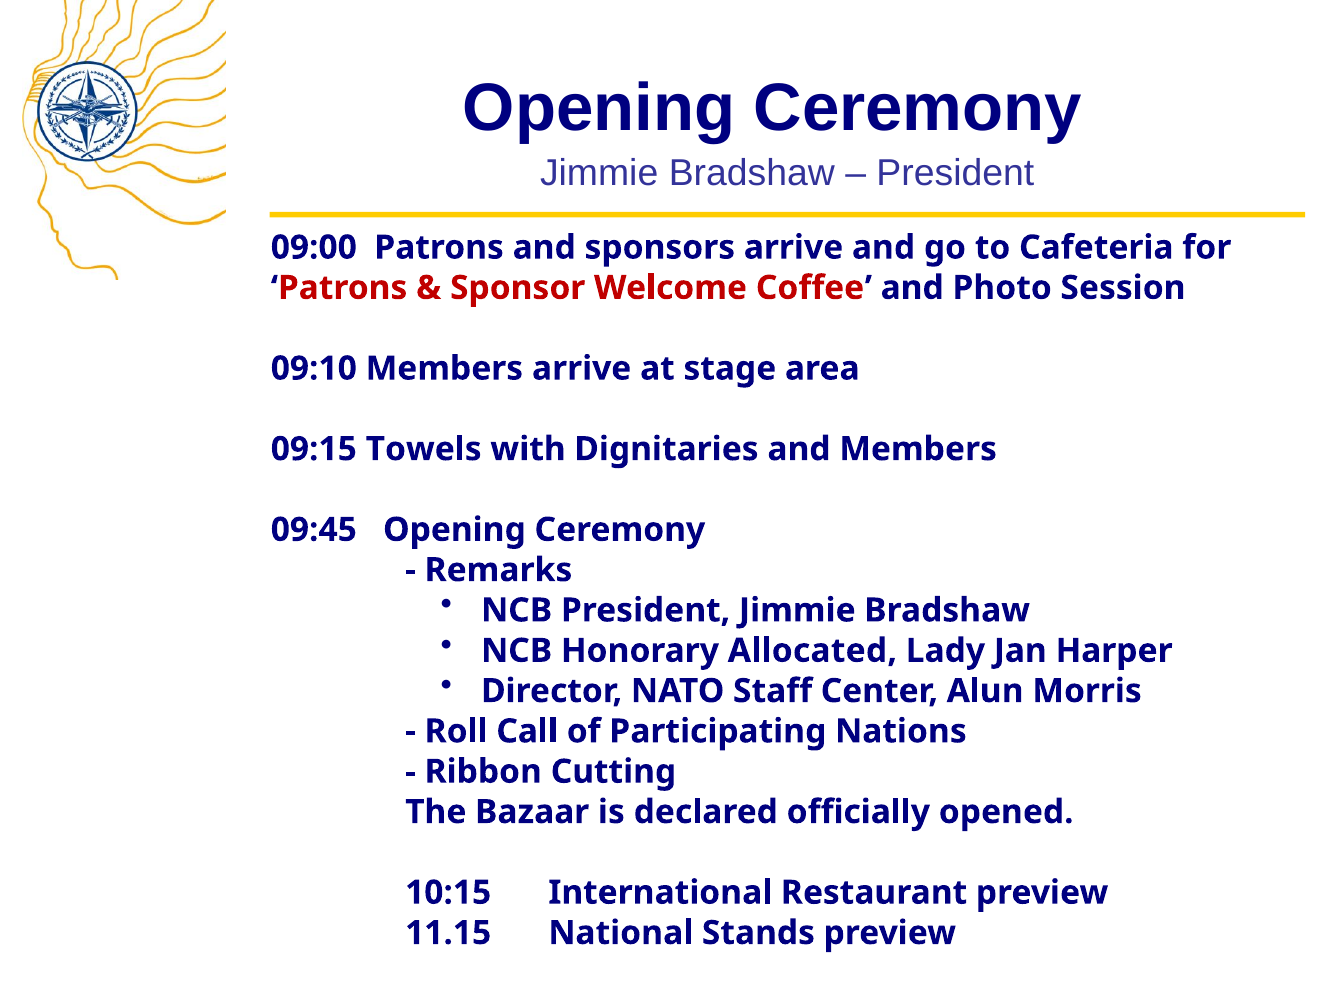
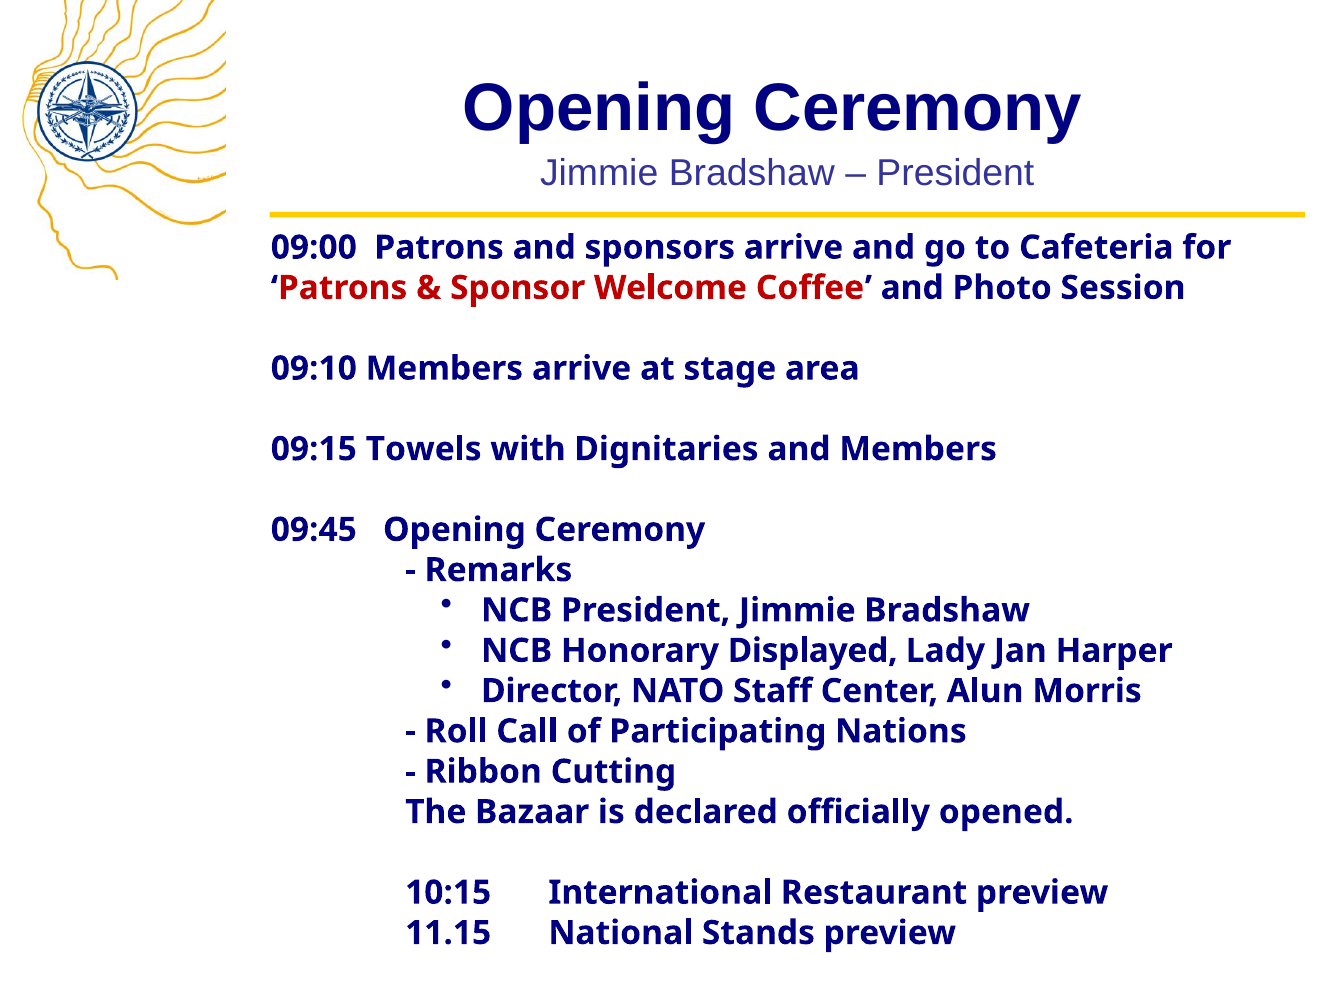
Allocated: Allocated -> Displayed (813, 651)
